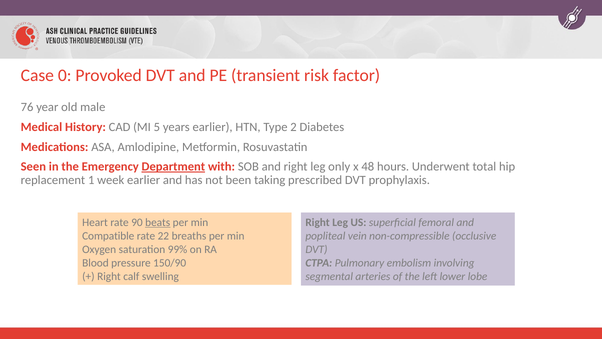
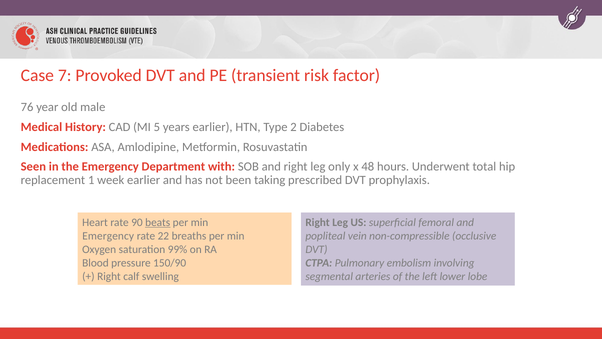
0: 0 -> 7 (65, 76)
Department underline: present -> none (173, 167)
Compatible: Compatible -> Emergency (108, 236)
